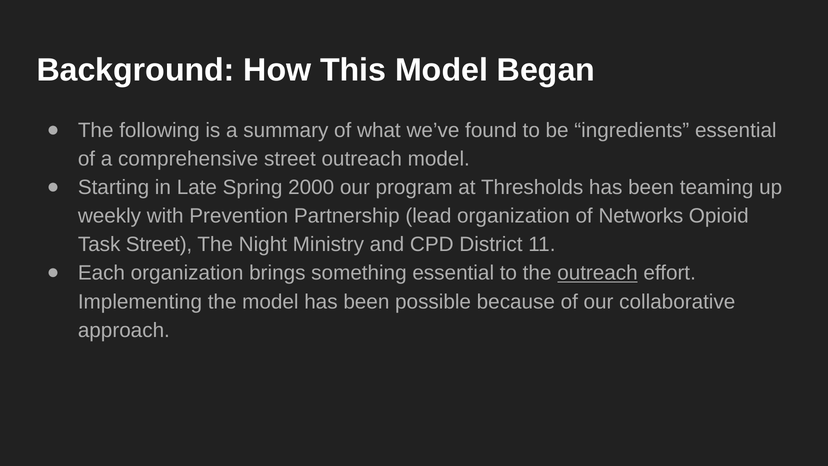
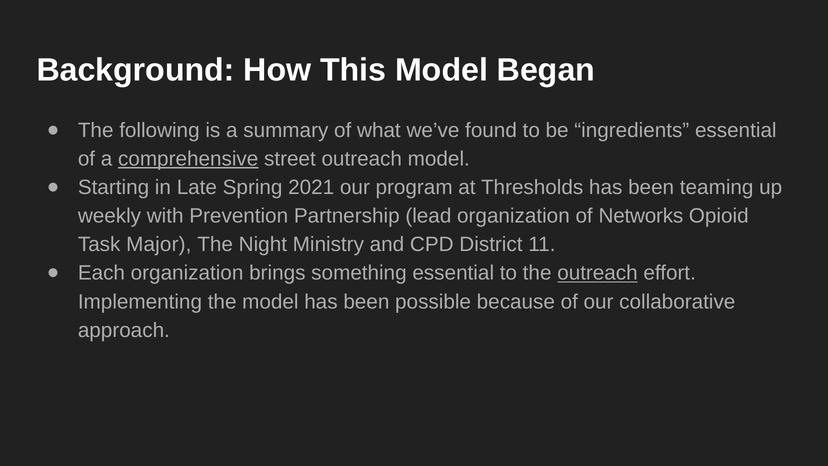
comprehensive underline: none -> present (188, 159)
2000: 2000 -> 2021 (311, 187)
Task Street: Street -> Major (159, 244)
